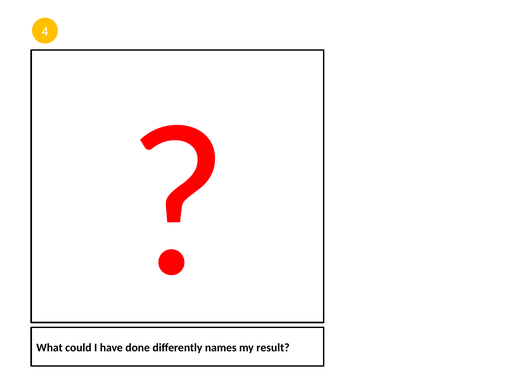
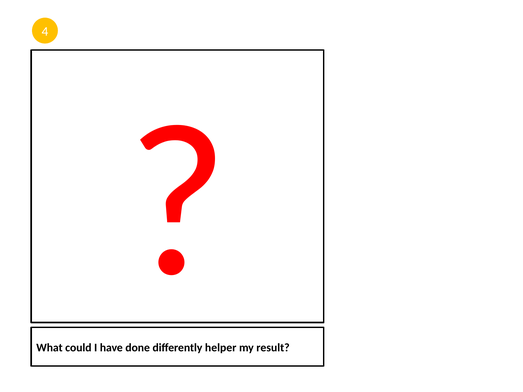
names: names -> helper (221, 348)
